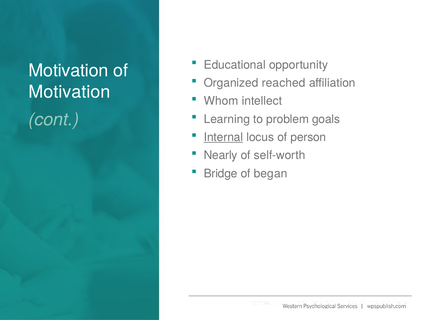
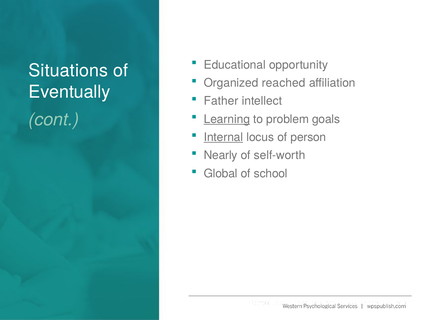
Motivation: Motivation -> Situations (68, 71)
Motivation: Motivation -> Eventually (69, 92)
Whom: Whom -> Father (221, 101)
Learning underline: none -> present (227, 119)
Bridge: Bridge -> Global (221, 174)
began: began -> school (271, 174)
